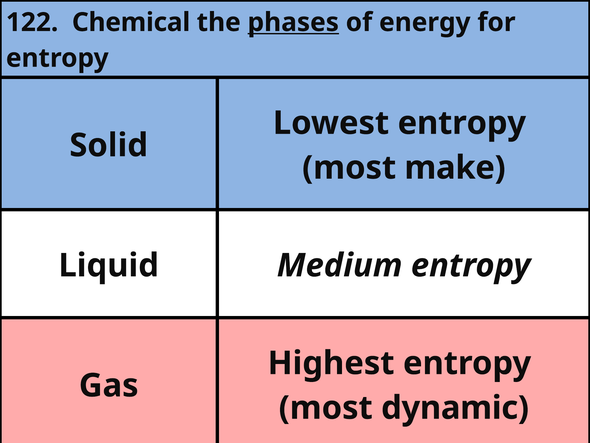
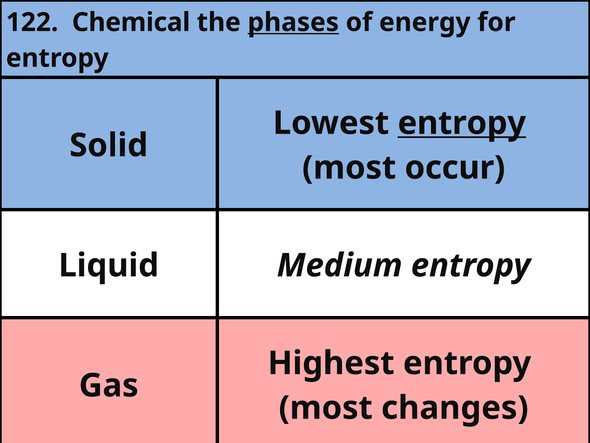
entropy underline: none -> present (462, 123)
make: make -> occur (455, 168)
dynamic: dynamic -> changes (455, 408)
